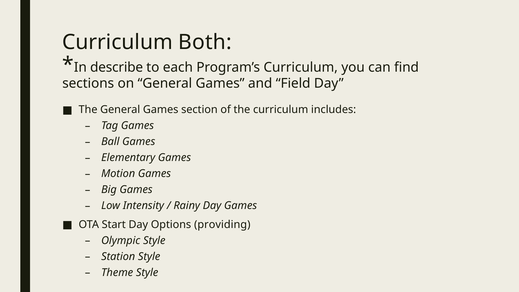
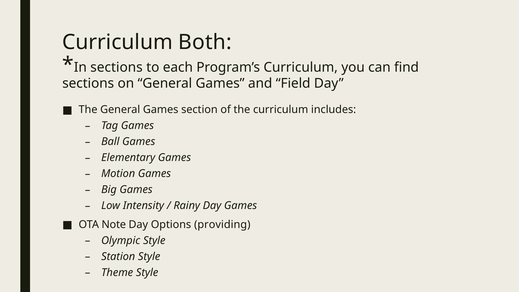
In describe: describe -> sections (117, 67)
Start: Start -> Note (114, 224)
